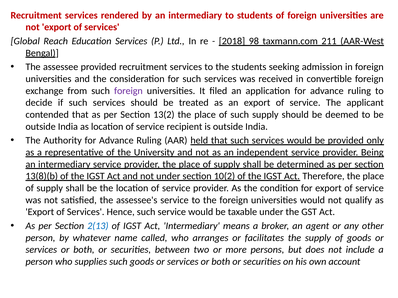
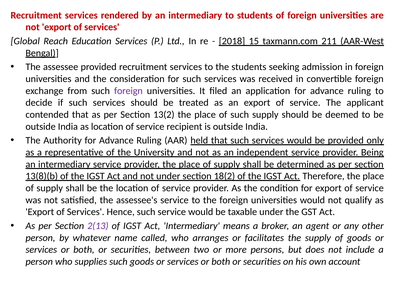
98: 98 -> 15 (254, 41)
10(2: 10(2 -> 18(2 (224, 176)
2(13 colour: blue -> purple (98, 226)
